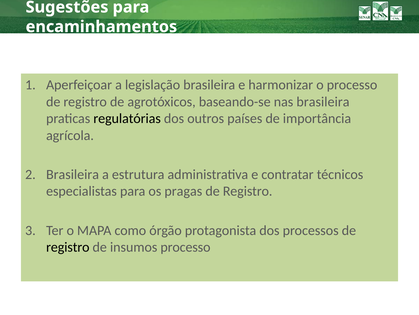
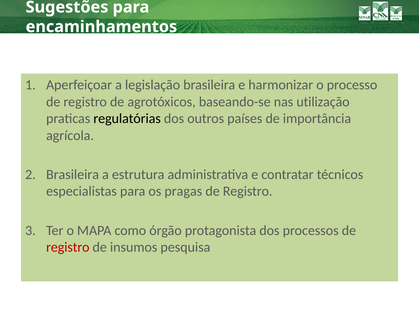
nas brasileira: brasileira -> utilização (323, 102)
registro colour: black -> red (68, 247)
insumos processo: processo -> pesquisa (185, 247)
